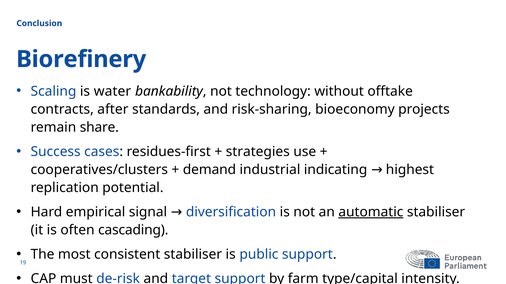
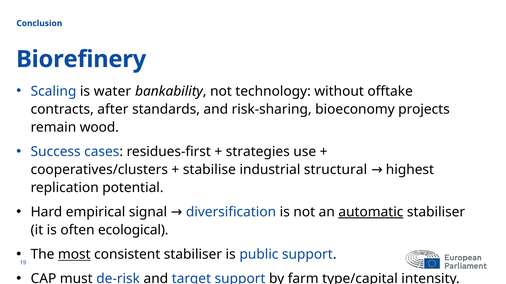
share: share -> wood (99, 128)
demand: demand -> stabilise (209, 170)
indicating: indicating -> structural (336, 170)
cascading: cascading -> ecological (133, 231)
most underline: none -> present (74, 255)
